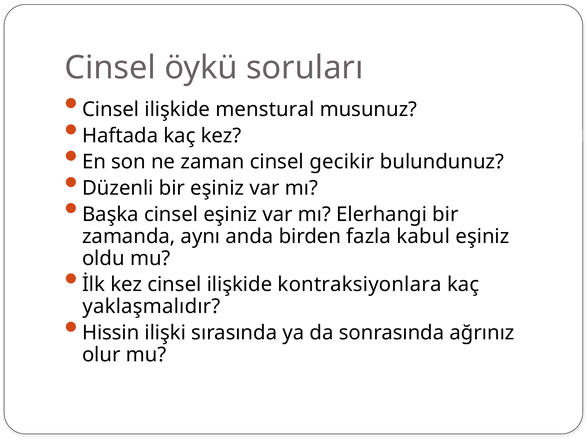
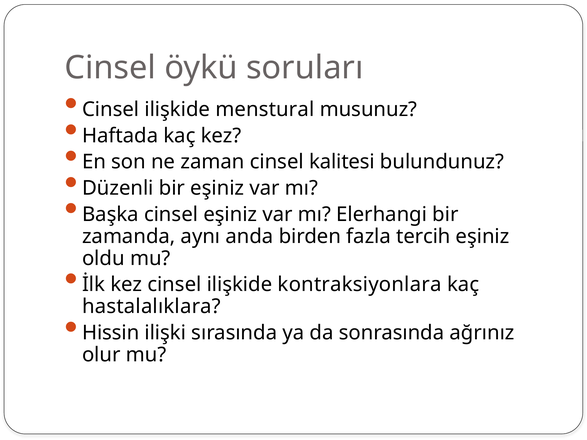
gecikir: gecikir -> kalitesi (342, 162)
kabul: kabul -> tercih (423, 237)
yaklaşmalıdır: yaklaşmalıdır -> hastalalıklara (151, 307)
